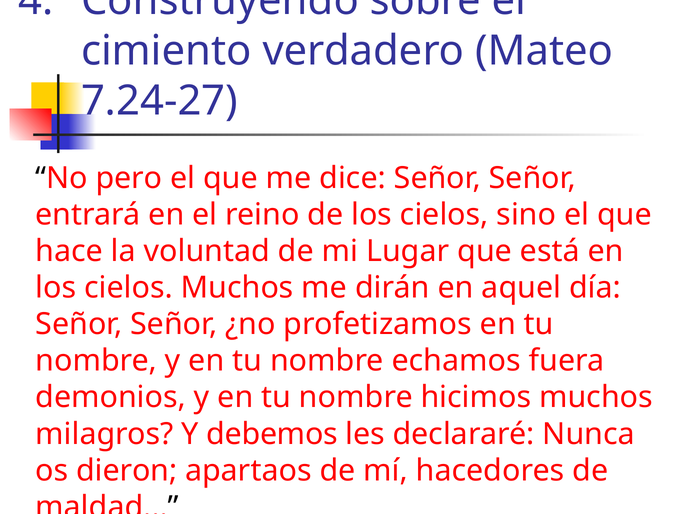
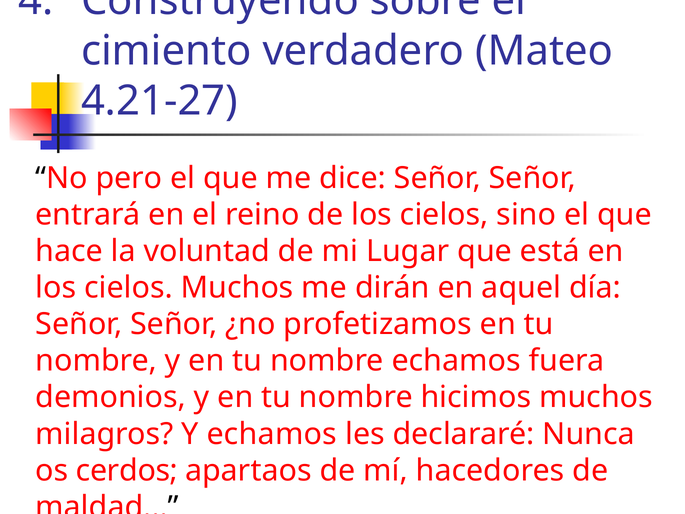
7.24-27: 7.24-27 -> 4.21-27 (159, 101)
Y debemos: debemos -> echamos (272, 434)
dieron: dieron -> cerdos (127, 470)
